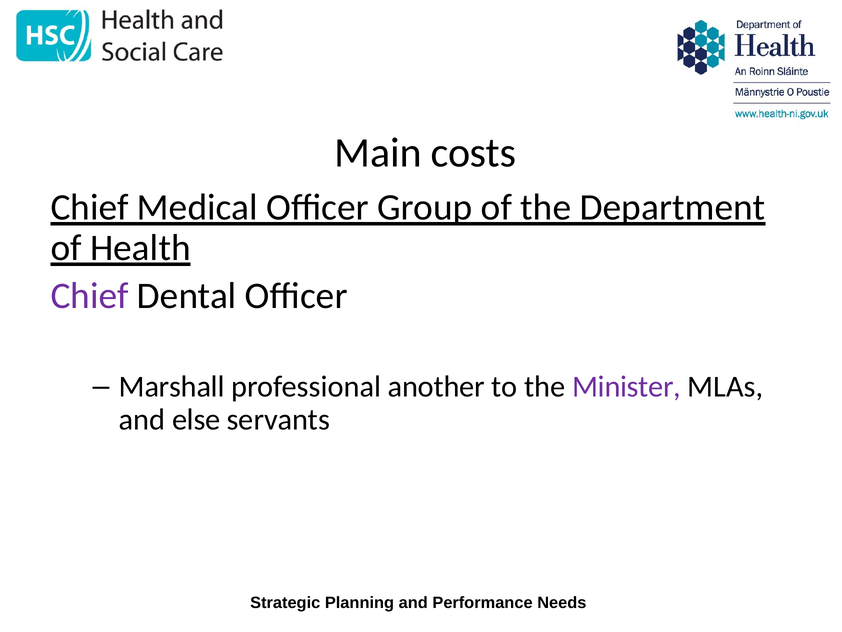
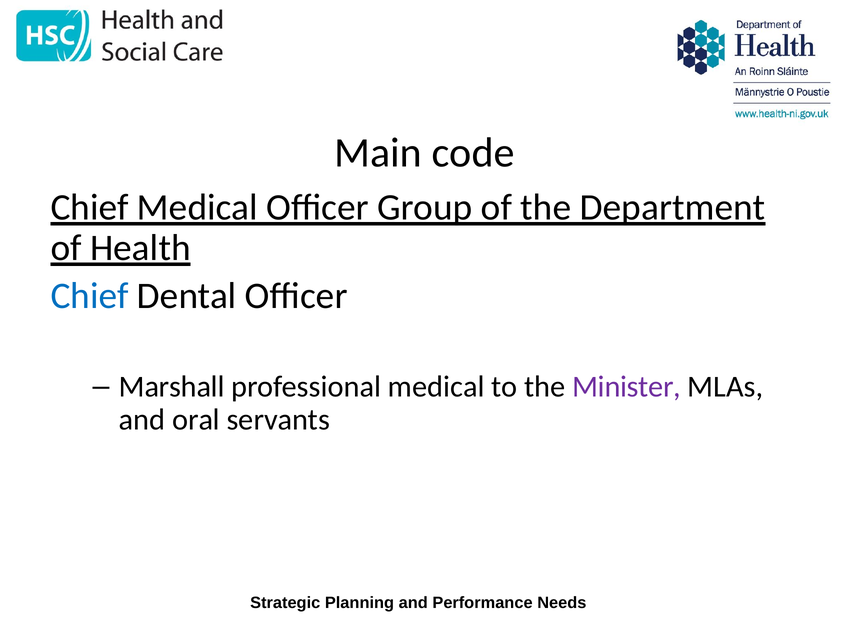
costs: costs -> code (473, 153)
Chief colour: purple -> blue (90, 296)
professional another: another -> medical (436, 386)
else: else -> oral (196, 419)
